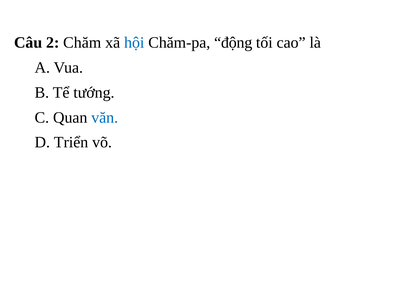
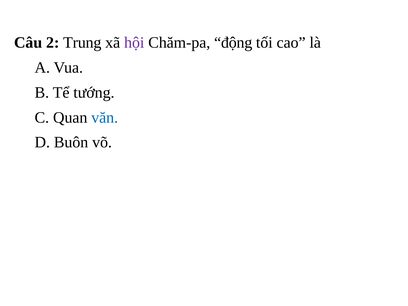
Chăm: Chăm -> Trung (82, 43)
hội colour: blue -> purple (134, 43)
Triển: Triển -> Buôn (71, 142)
